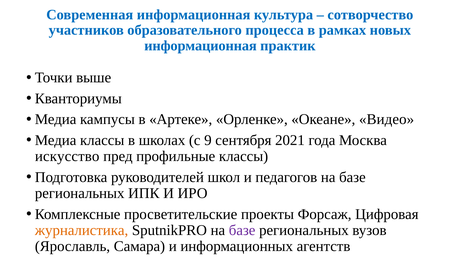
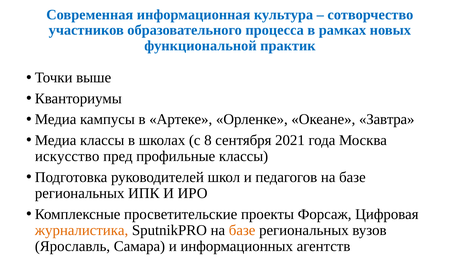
информационная: информационная -> функциональной (200, 46)
Видео: Видео -> Завтра (387, 119)
9: 9 -> 8 (208, 140)
базе colour: purple -> orange (242, 230)
